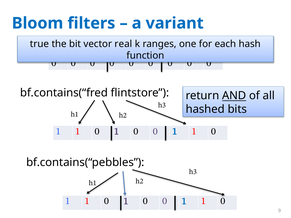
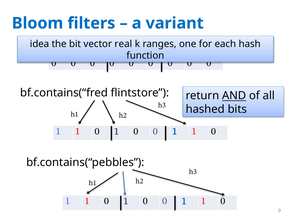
true: true -> idea (40, 44)
